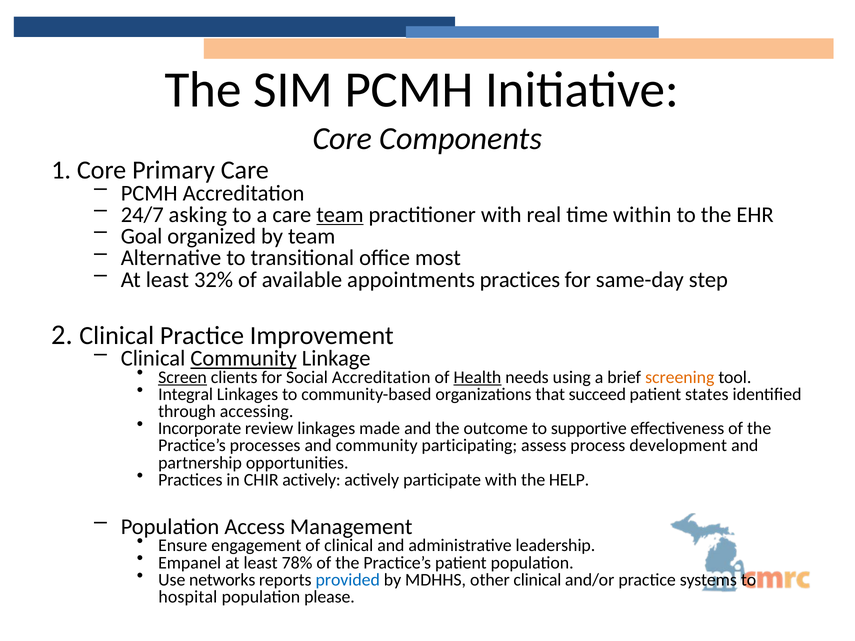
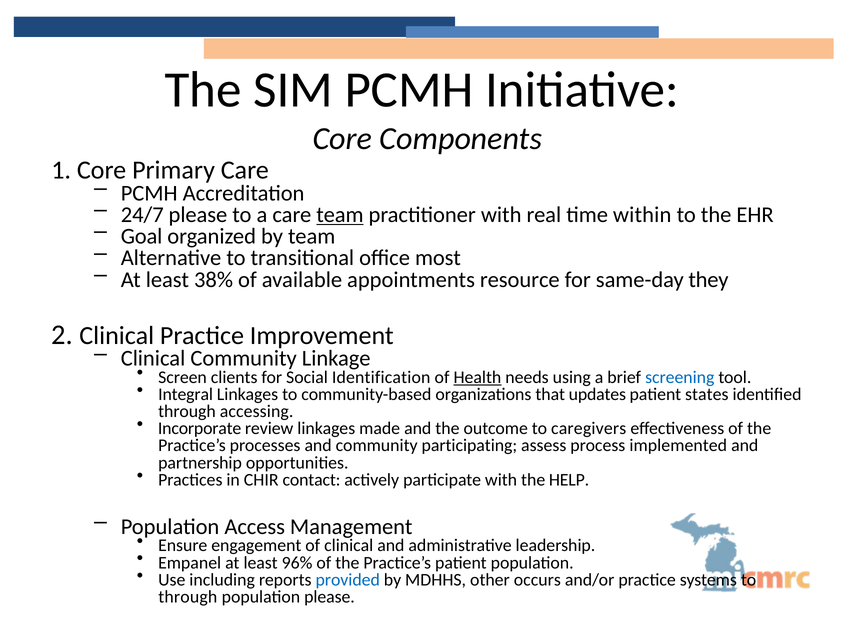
24/7 asking: asking -> please (198, 215)
32%: 32% -> 38% (214, 280)
appointments practices: practices -> resource (520, 280)
step: step -> they (708, 280)
Community underline: present -> none (244, 359)
Screen underline: present -> none (183, 377)
Social Accreditation: Accreditation -> Identification (381, 377)
screening colour: orange -> blue (680, 377)
succeed: succeed -> updates (597, 394)
supportive: supportive -> caregivers (589, 429)
development: development -> implemented (678, 446)
CHIR actively: actively -> contact (312, 480)
78%: 78% -> 96% (297, 563)
networks: networks -> including (222, 580)
other clinical: clinical -> occurs (537, 580)
hospital: hospital -> through (188, 597)
